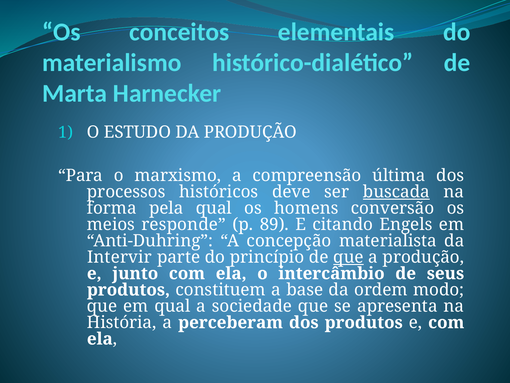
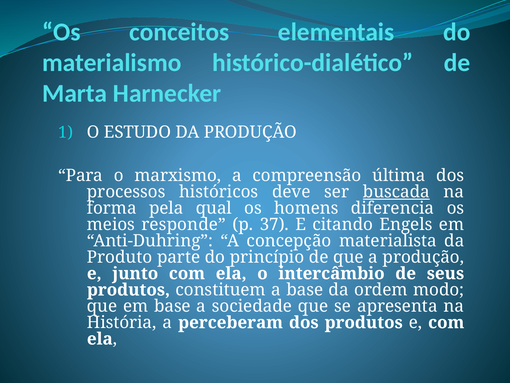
conversão: conversão -> diferencia (393, 208)
89: 89 -> 37 (274, 224)
Intervir: Intervir -> Produto (120, 257)
que underline: present -> none (348, 257)
em qual: qual -> base (172, 306)
